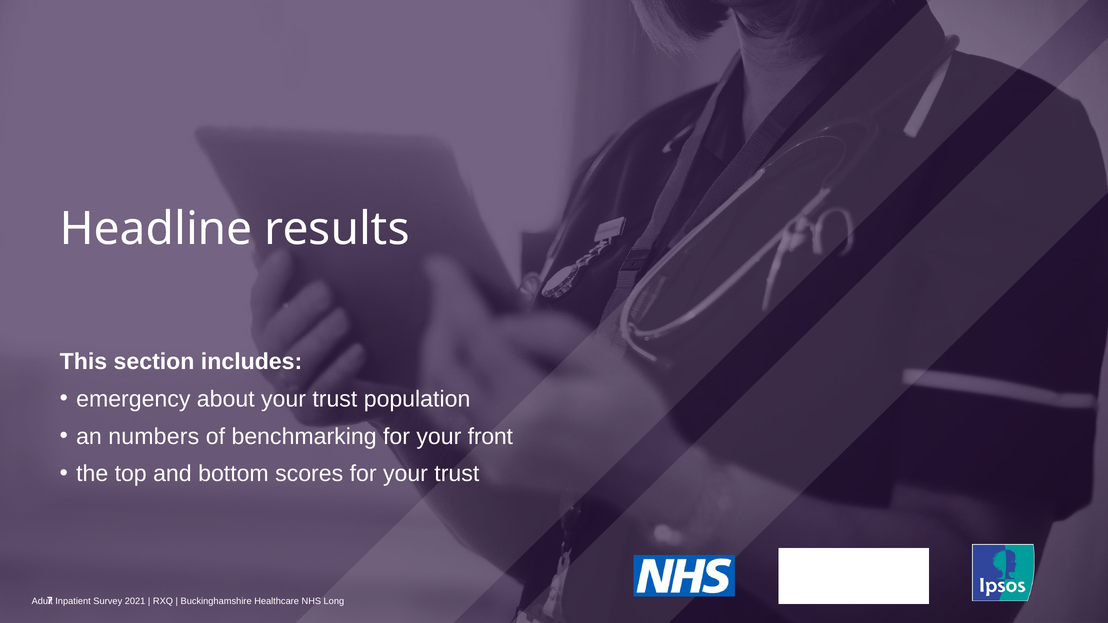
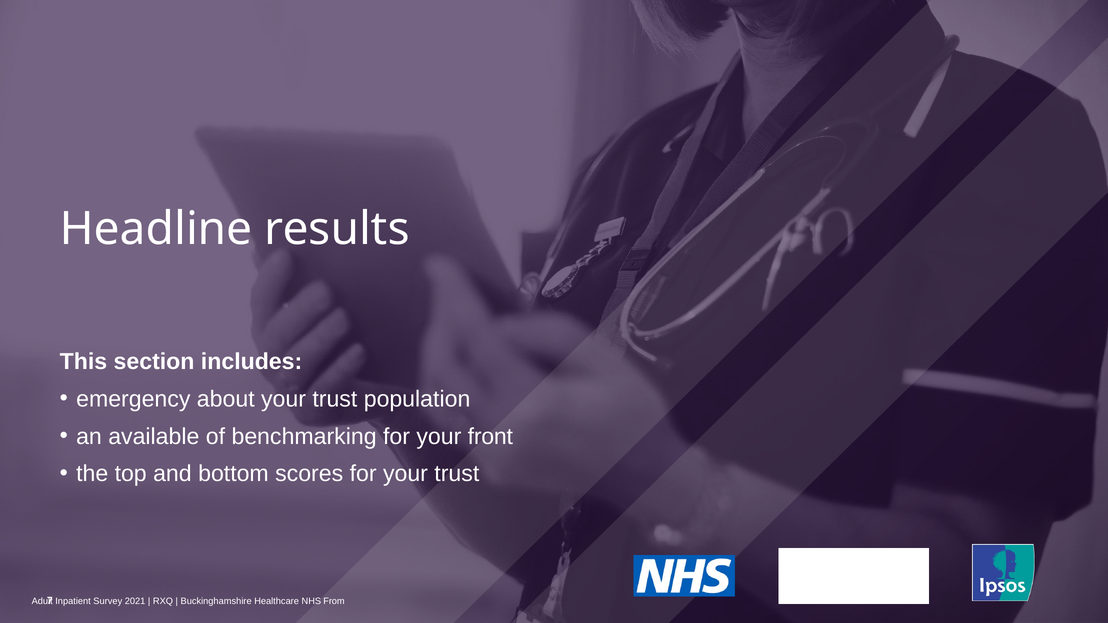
numbers: numbers -> available (154, 437)
Long: Long -> From (334, 602)
